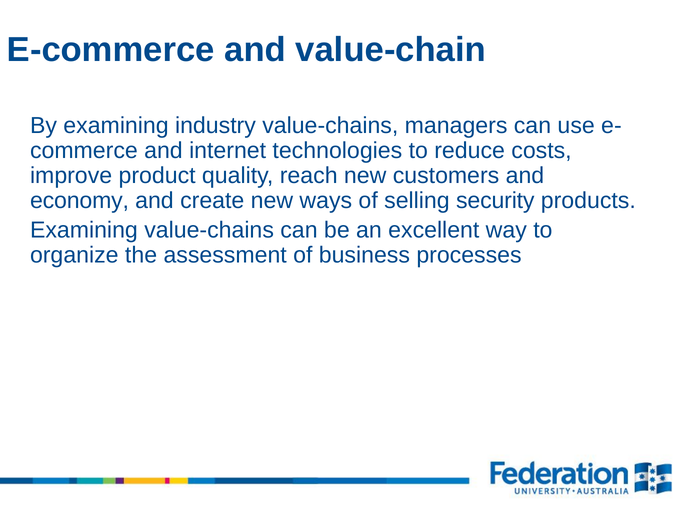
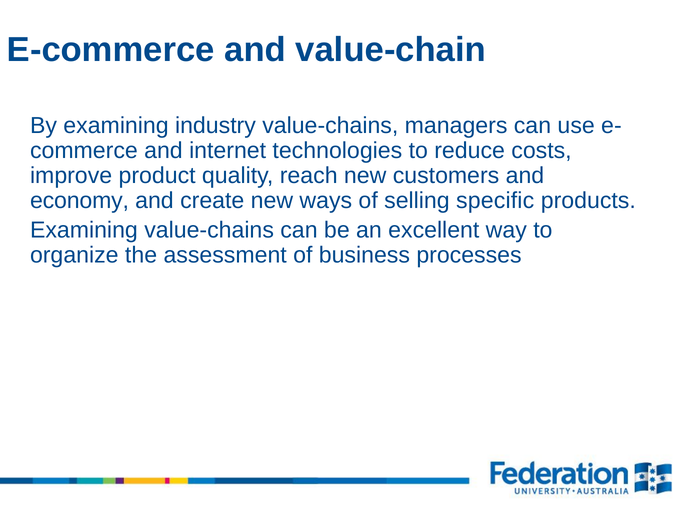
security: security -> specific (495, 200)
